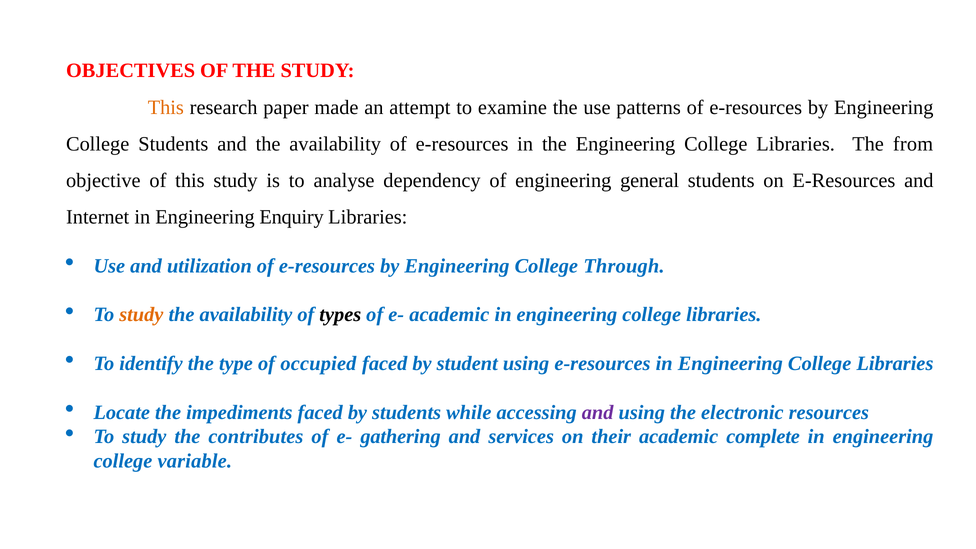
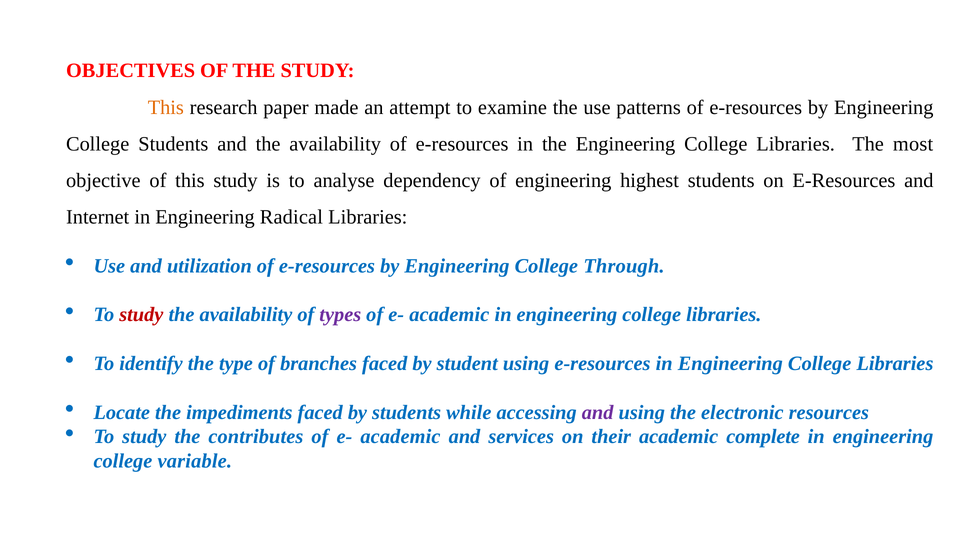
from: from -> most (913, 144)
general: general -> highest (650, 180)
Enquiry: Enquiry -> Radical (291, 217)
study colour: orange -> red (141, 315)
types colour: black -> purple (340, 315)
occupied: occupied -> branches (319, 364)
gathering: gathering -> academic (400, 437)
